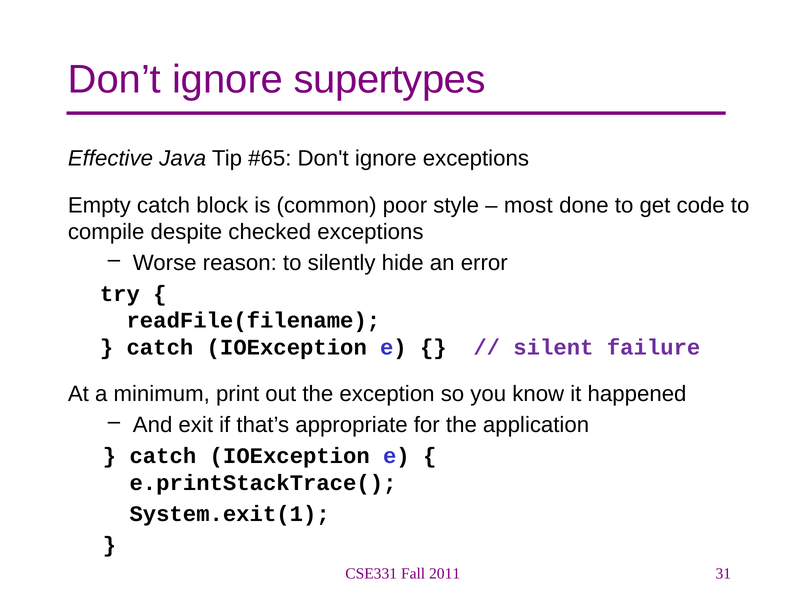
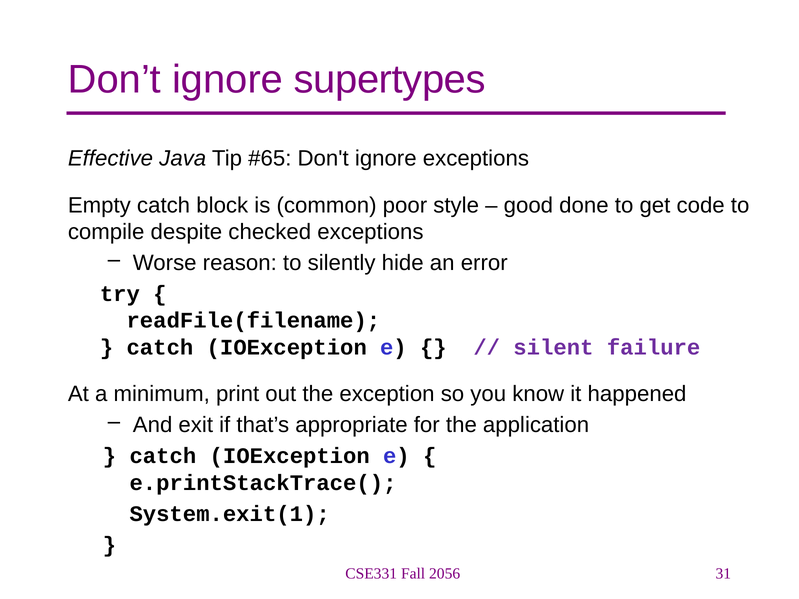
most: most -> good (528, 205)
2011: 2011 -> 2056 (445, 574)
